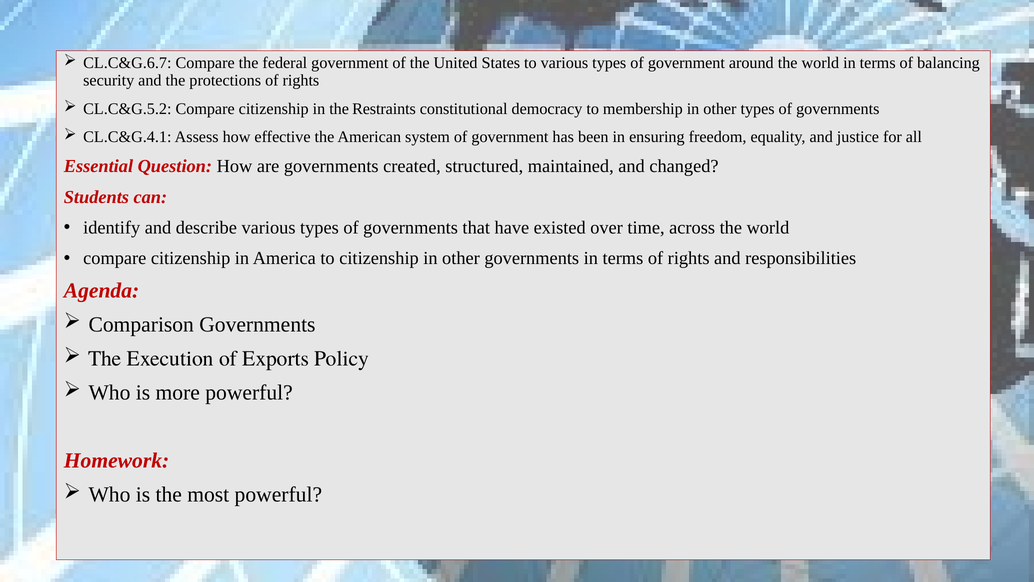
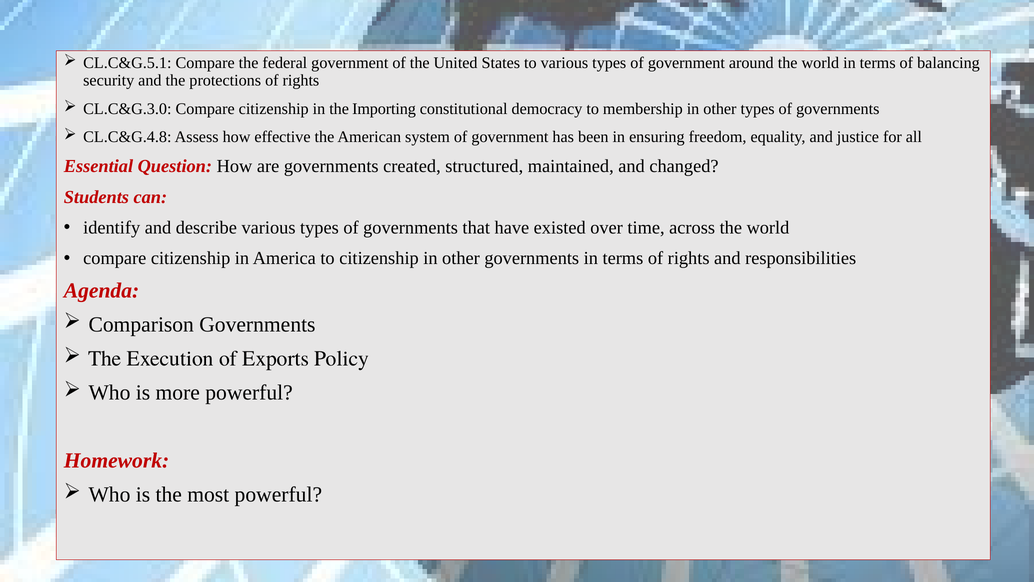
CL.C&G.6.7: CL.C&G.6.7 -> CL.C&G.5.1 (127, 63)
CL.C&G.5.2: CL.C&G.5.2 -> CL.C&G.3.0 (127, 109)
Restraints: Restraints -> Importing (384, 109)
CL.C&G.4.1: CL.C&G.4.1 -> CL.C&G.4.8 (127, 137)
